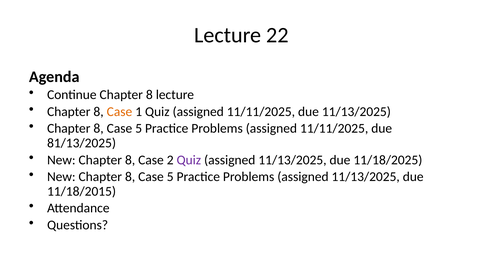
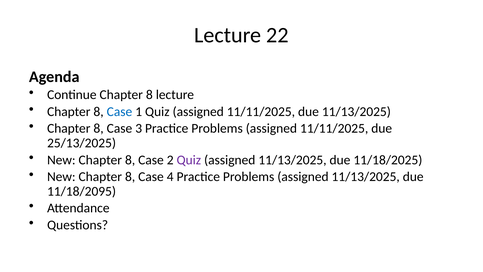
Case colour: orange -> blue (119, 111)
5: 5 -> 3 (139, 128)
81/13/2025: 81/13/2025 -> 25/13/2025 (82, 143)
5: 5 -> 4 (170, 177)
11/18/2015: 11/18/2015 -> 11/18/2095 (82, 191)
